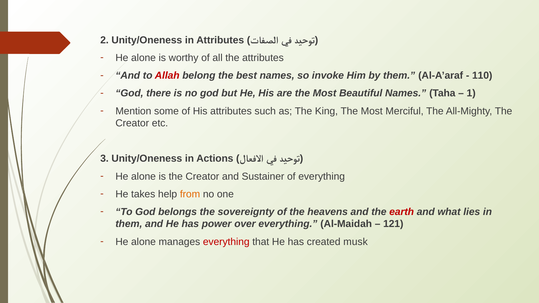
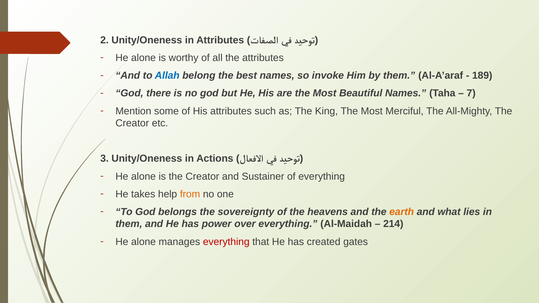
Allah colour: red -> blue (167, 76)
110: 110 -> 189 (482, 76)
1: 1 -> 7 (471, 93)
earth colour: red -> orange (402, 212)
121: 121 -> 214 (393, 224)
musk: musk -> gates (356, 242)
